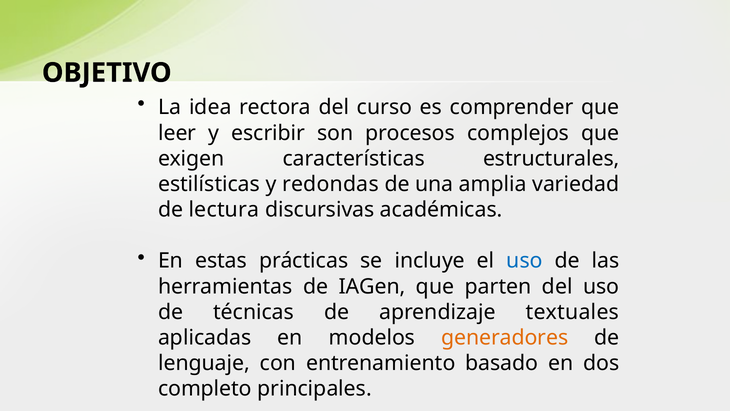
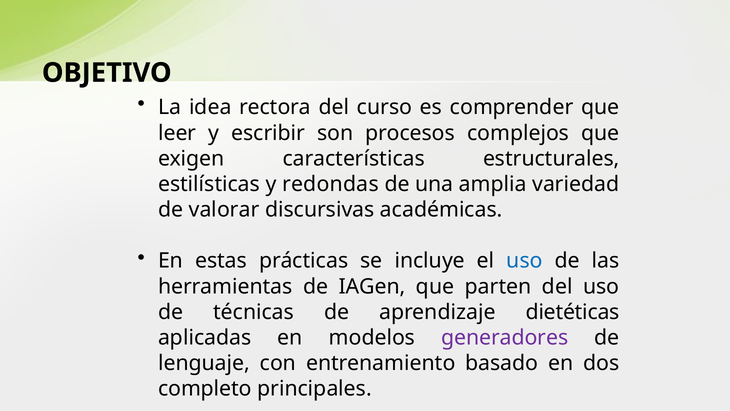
lectura: lectura -> valorar (224, 210)
textuales: textuales -> dietéticas (573, 312)
generadores colour: orange -> purple (505, 337)
